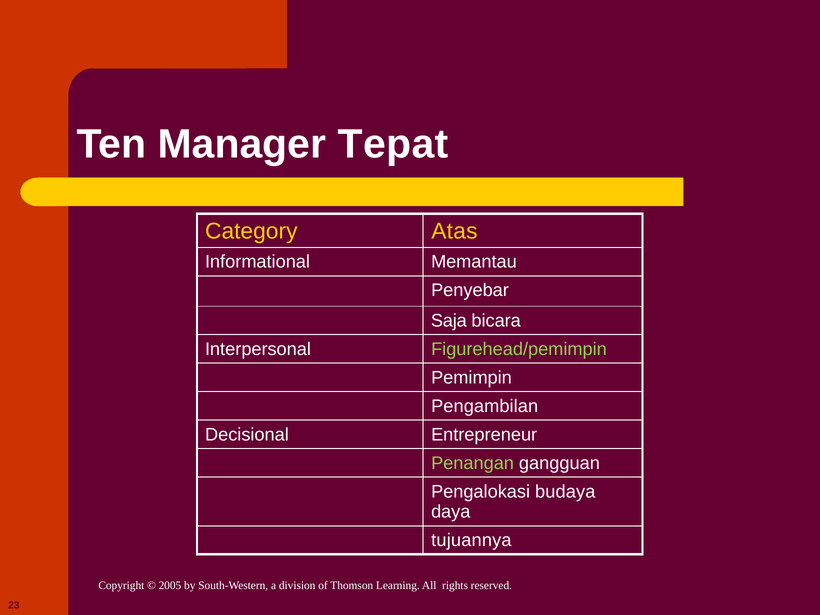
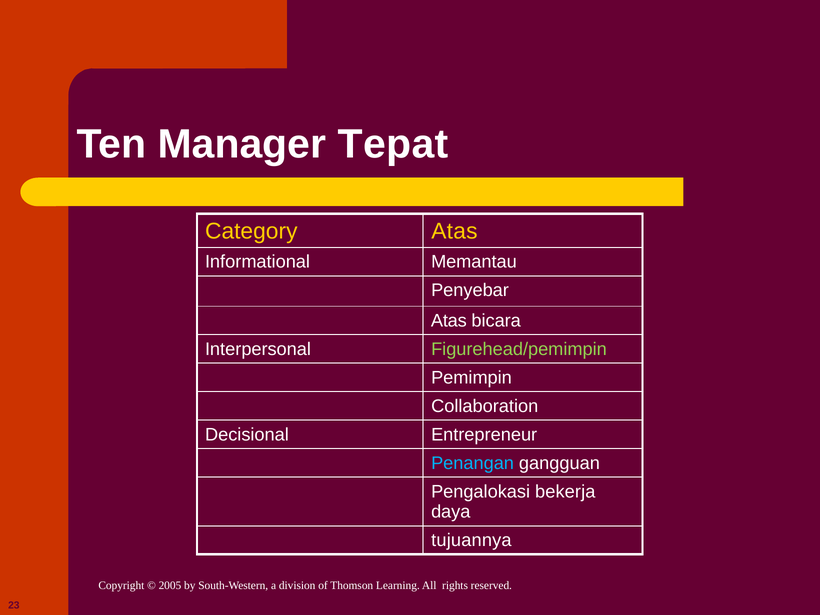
Saja: Saja -> Atas (449, 321)
Pengambilan: Pengambilan -> Collaboration (485, 406)
Penangan colour: light green -> light blue (473, 463)
budaya: budaya -> bekerja (565, 492)
